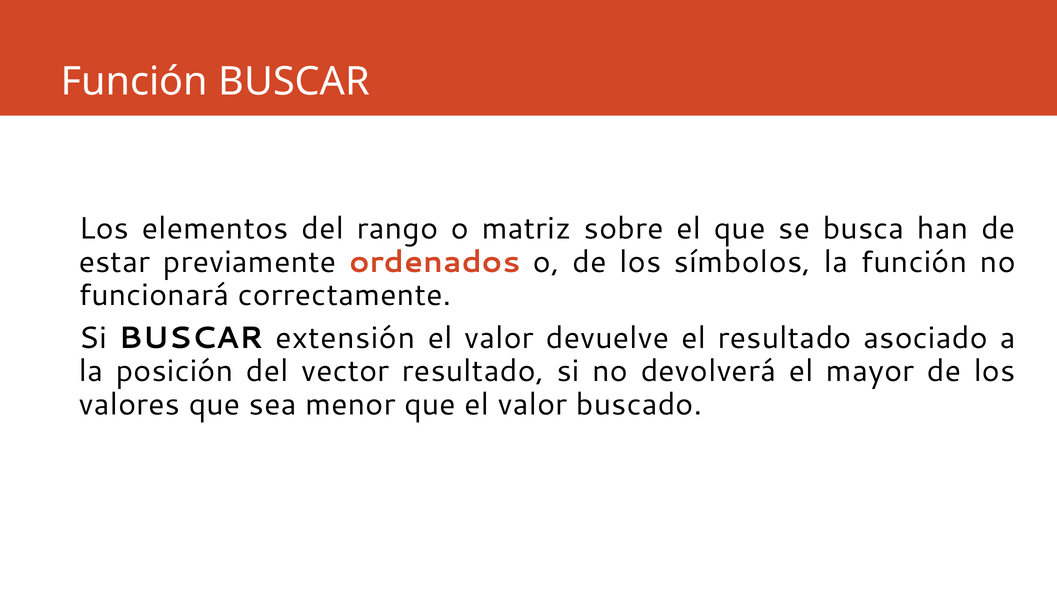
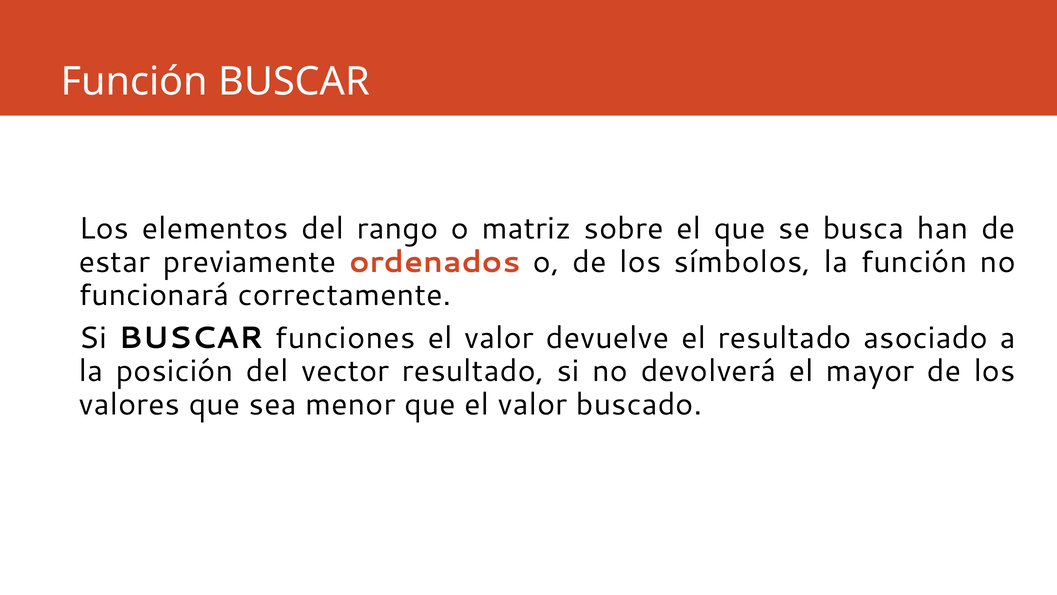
extensión: extensión -> funciones (345, 338)
